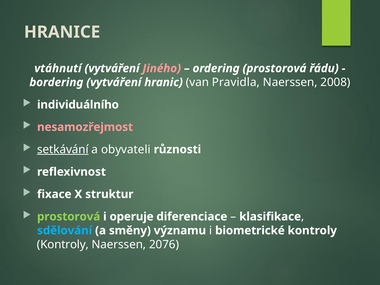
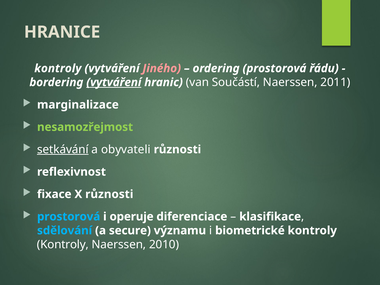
vtáhnutí: vtáhnutí -> kontroly (58, 68)
vytváření underline: none -> present (114, 82)
Pravidla: Pravidla -> Součástí (236, 82)
2008: 2008 -> 2011 (335, 82)
individuálního: individuálního -> marginalizace (78, 105)
nesamozřejmost colour: pink -> light green (85, 127)
X struktur: struktur -> různosti (109, 194)
prostorová colour: light green -> light blue (69, 217)
směny: směny -> secure (130, 231)
2076: 2076 -> 2010 (164, 244)
